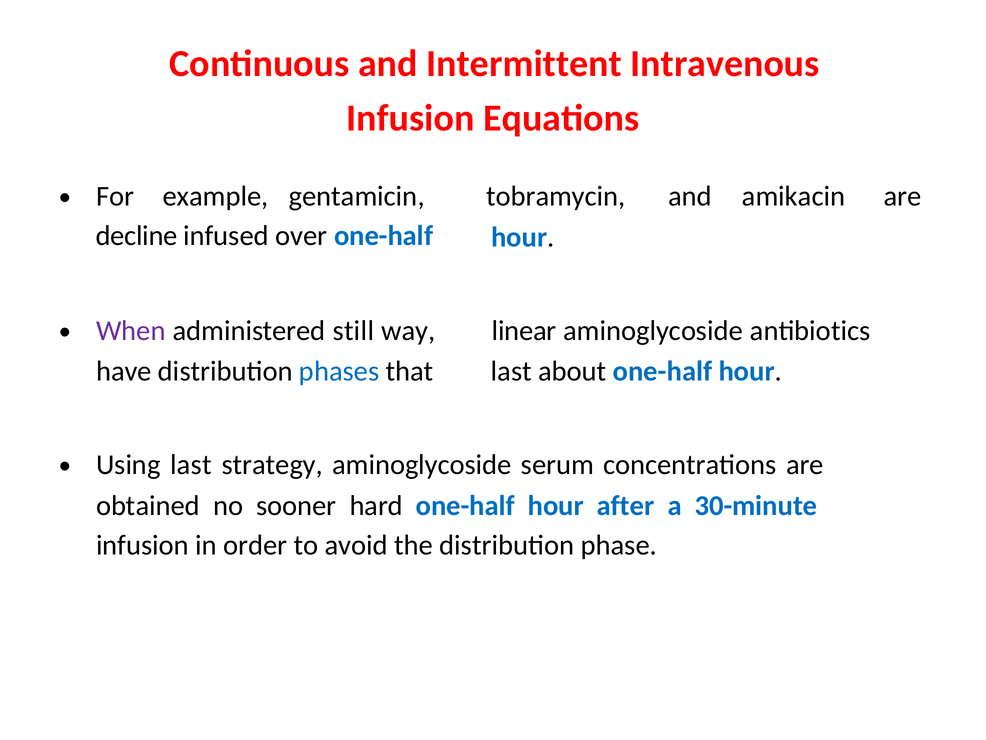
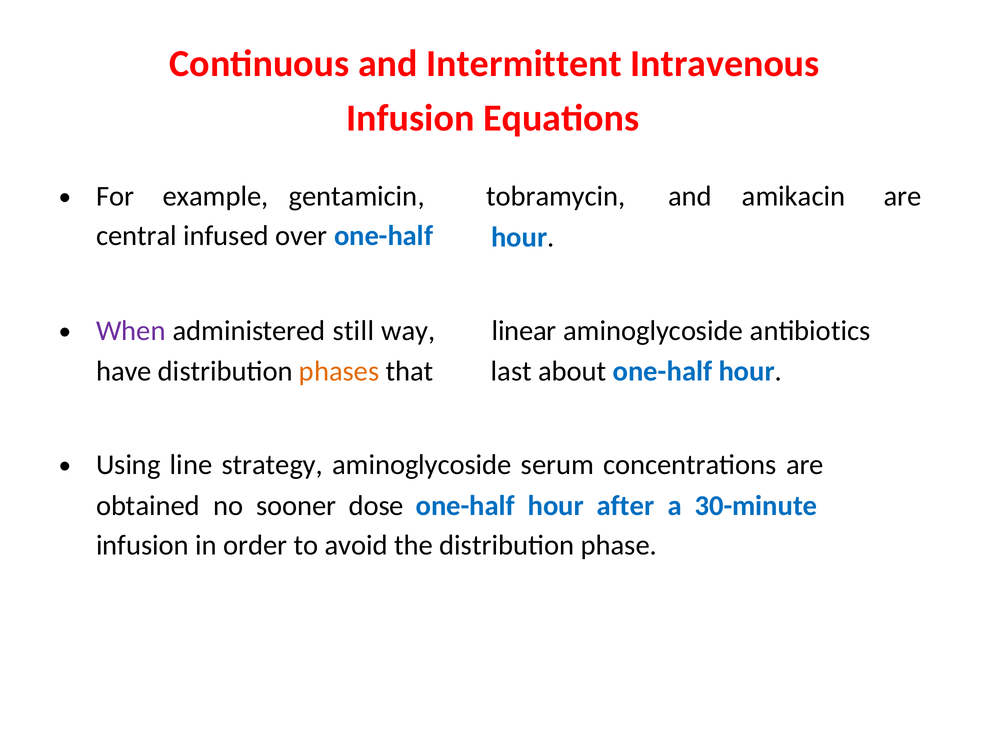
decline: decline -> central (137, 236)
phases colour: blue -> orange (339, 371)
Using last: last -> line (191, 465)
hard: hard -> dose (376, 505)
